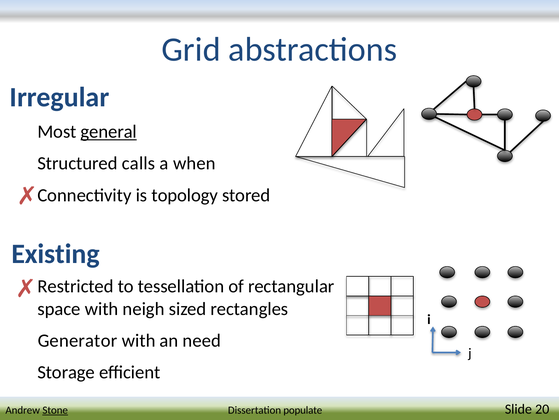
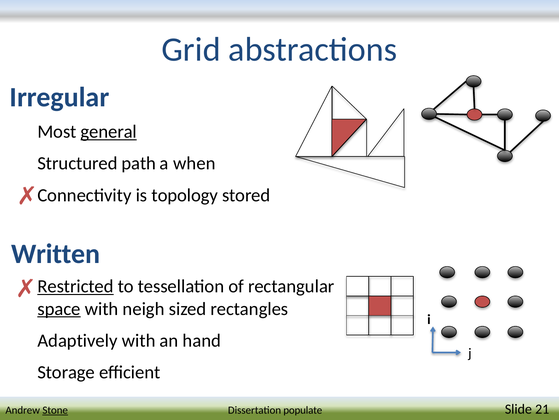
calls: calls -> path (139, 163)
Existing: Existing -> Written (56, 254)
Restricted underline: none -> present (76, 286)
space underline: none -> present (59, 308)
Generator: Generator -> Adaptively (78, 340)
need: need -> hand (202, 340)
20: 20 -> 21 (542, 408)
